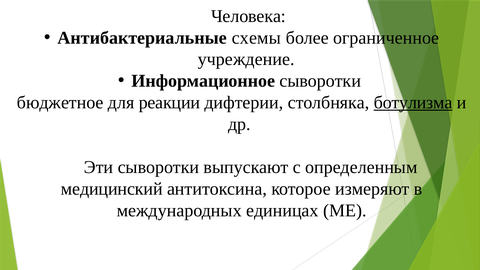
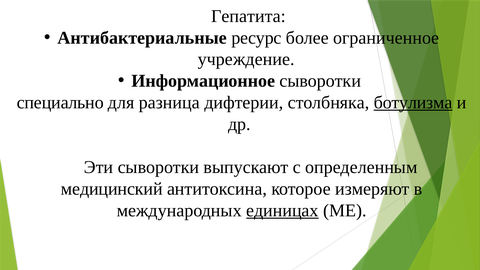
Человека: Человека -> Гепатита (248, 16)
схемы: схемы -> ресурс (256, 38)
бюджетное: бюджетное -> специально (60, 103)
реакции: реакции -> разница (169, 103)
единицах underline: none -> present (282, 211)
